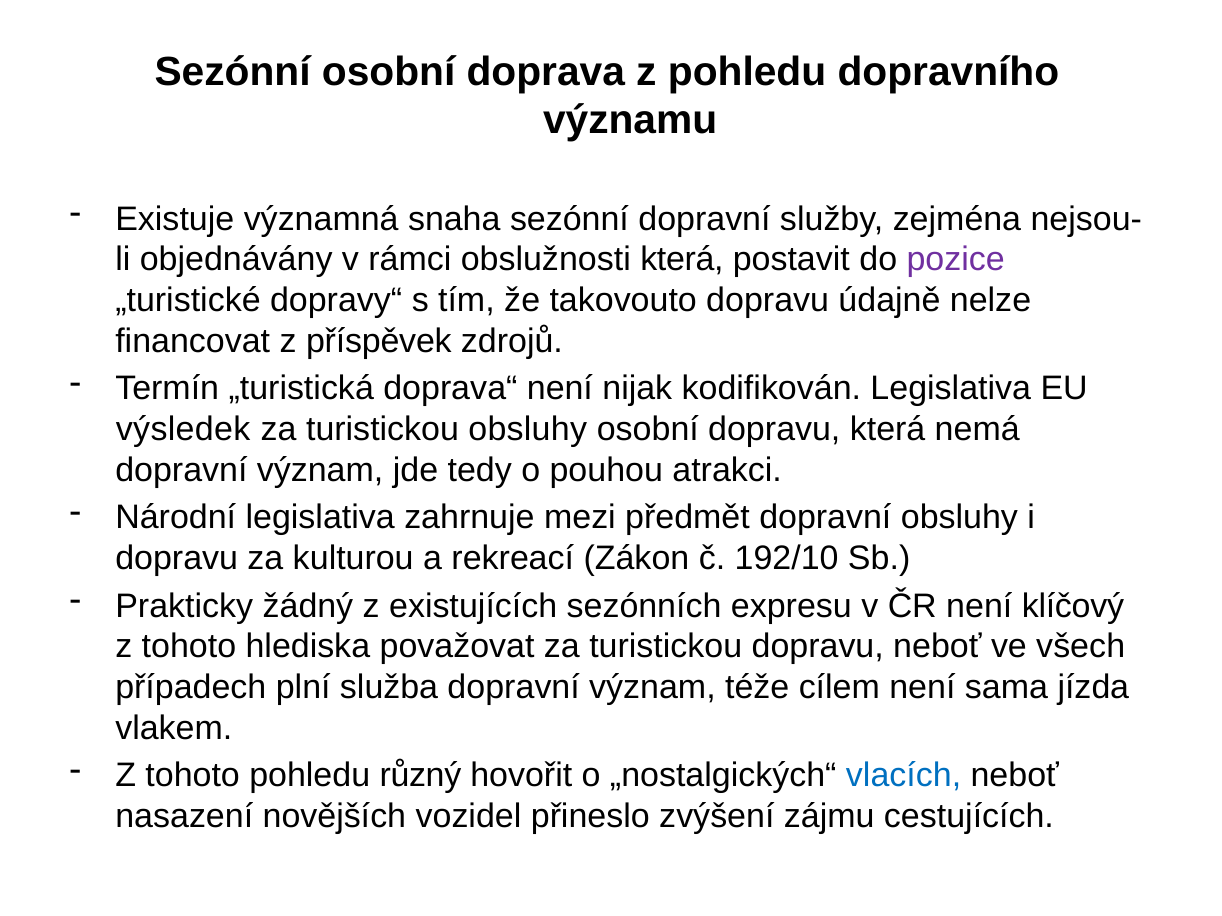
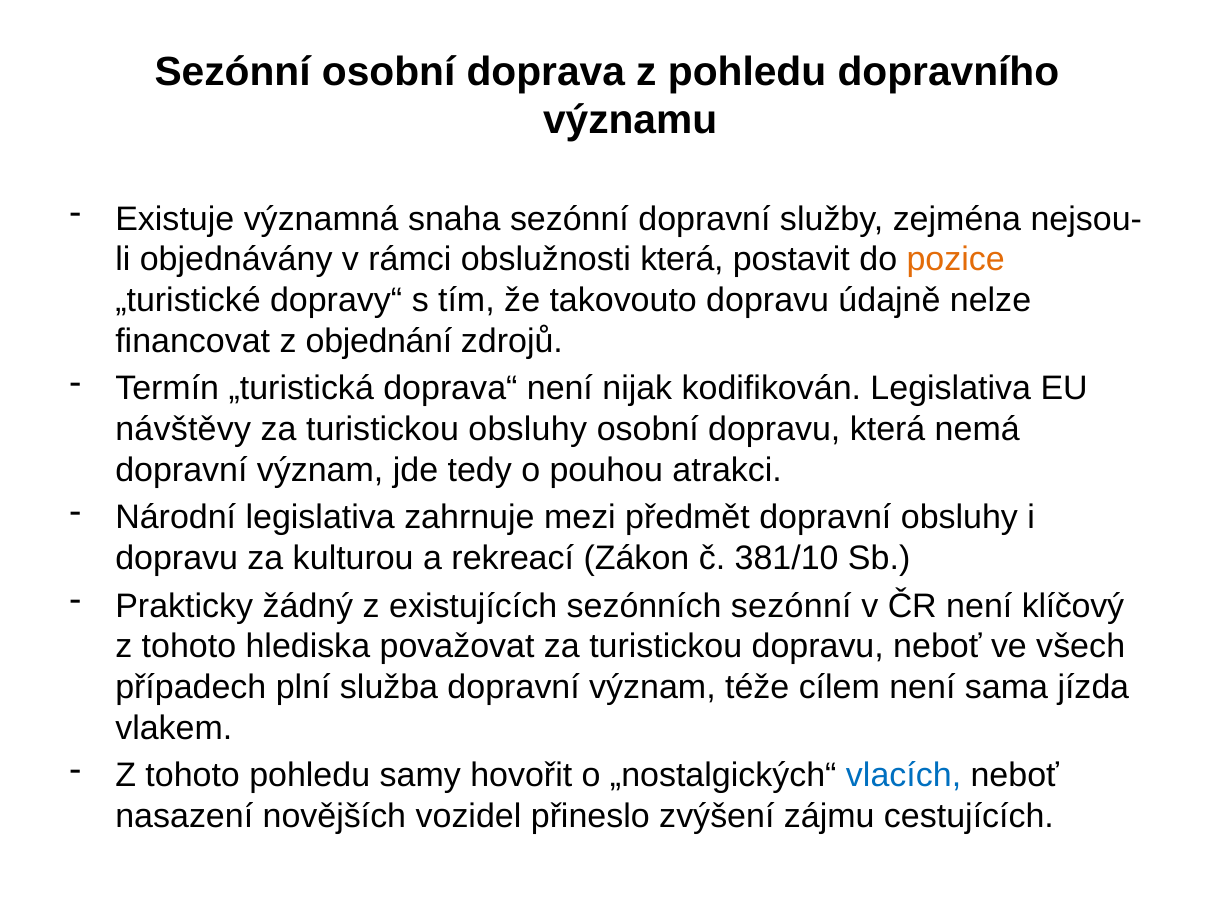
pozice colour: purple -> orange (956, 260)
příspěvek: příspěvek -> objednání (379, 341)
výsledek: výsledek -> návštěvy (183, 430)
192/10: 192/10 -> 381/10 (787, 559)
sezónních expresu: expresu -> sezónní (791, 606)
různý: různý -> samy (420, 776)
